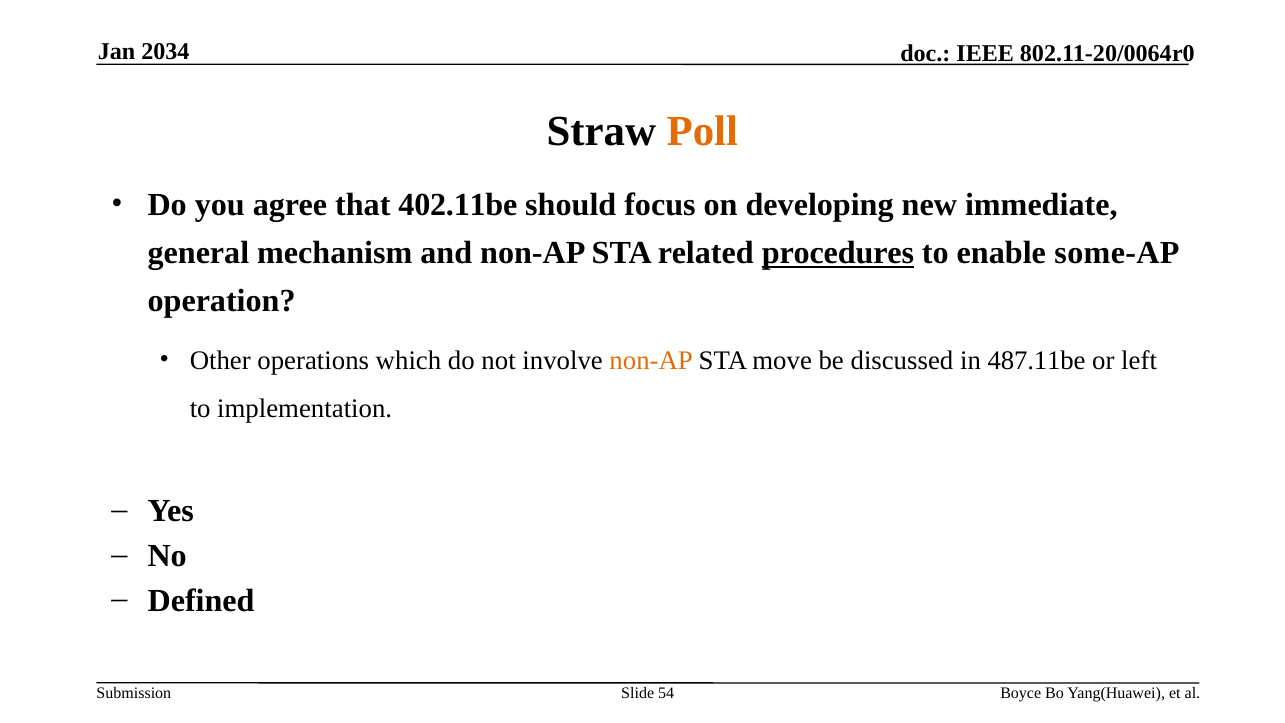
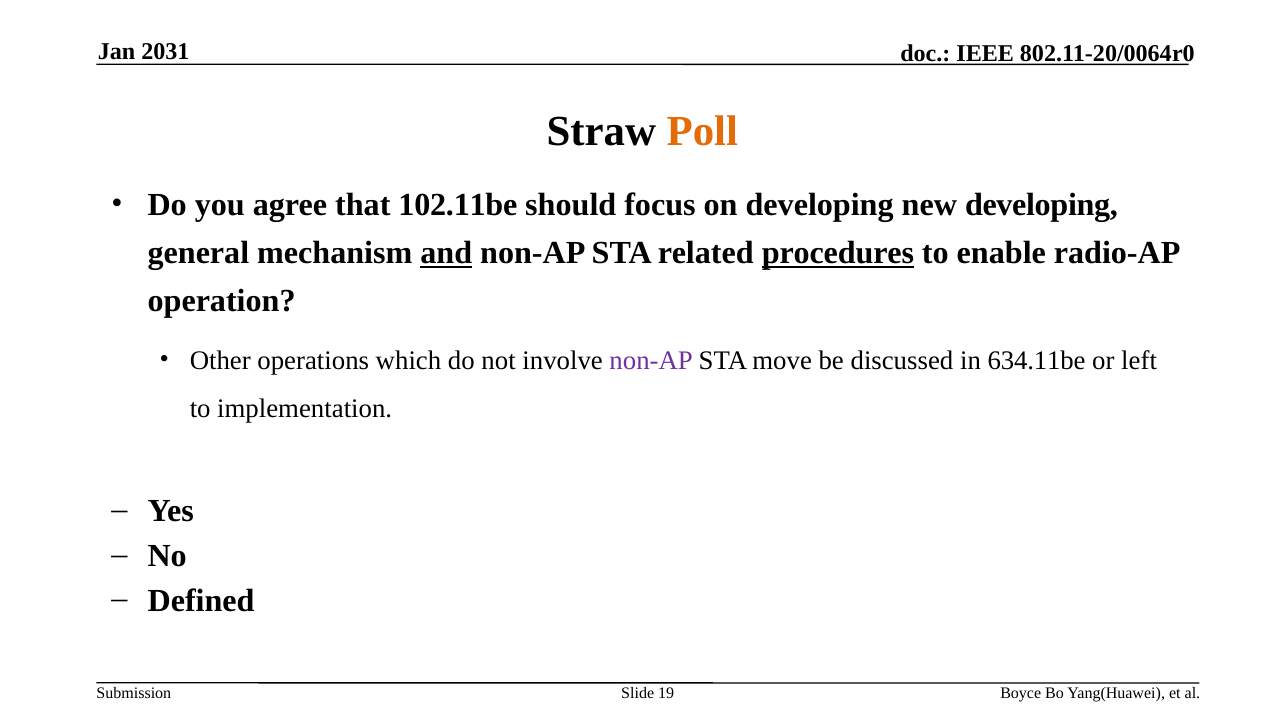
2034: 2034 -> 2031 (165, 51)
402.11be: 402.11be -> 102.11be (458, 205)
new immediate: immediate -> developing (1041, 205)
and underline: none -> present (446, 253)
some-AP: some-AP -> radio-AP (1117, 253)
non-AP colour: orange -> purple (651, 360)
487.11be: 487.11be -> 634.11be (1037, 360)
54: 54 -> 19 (666, 693)
